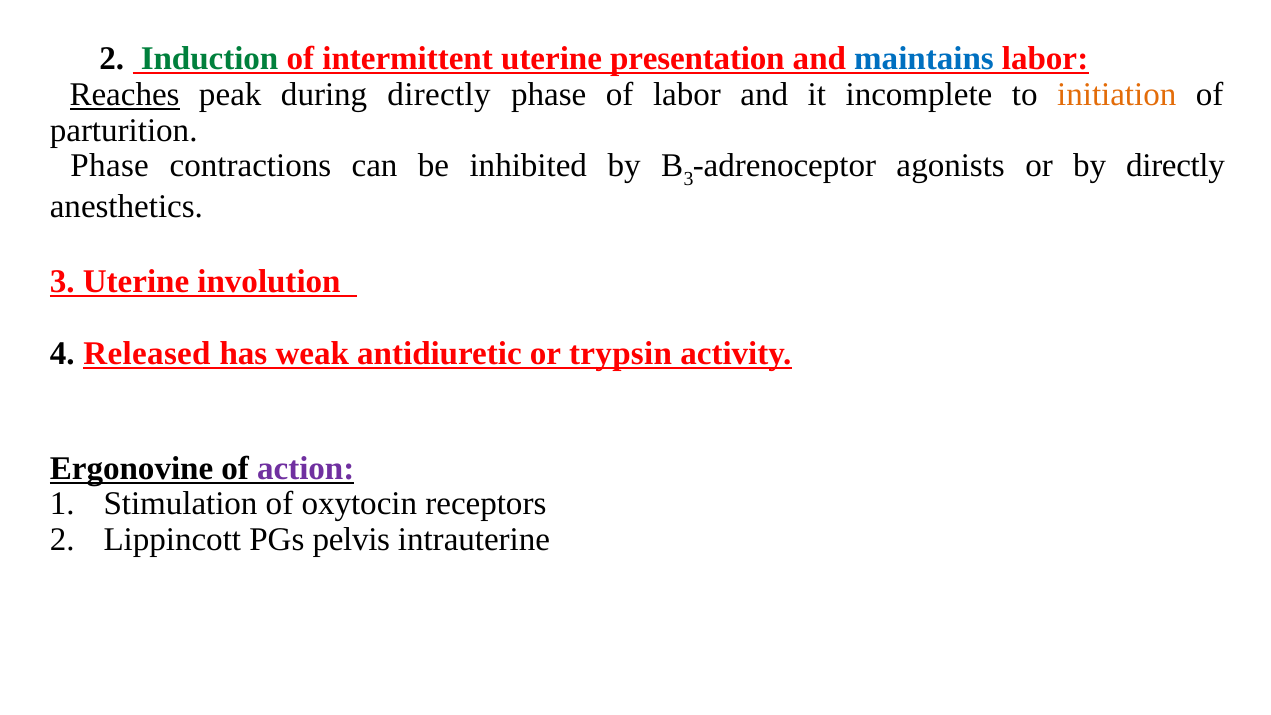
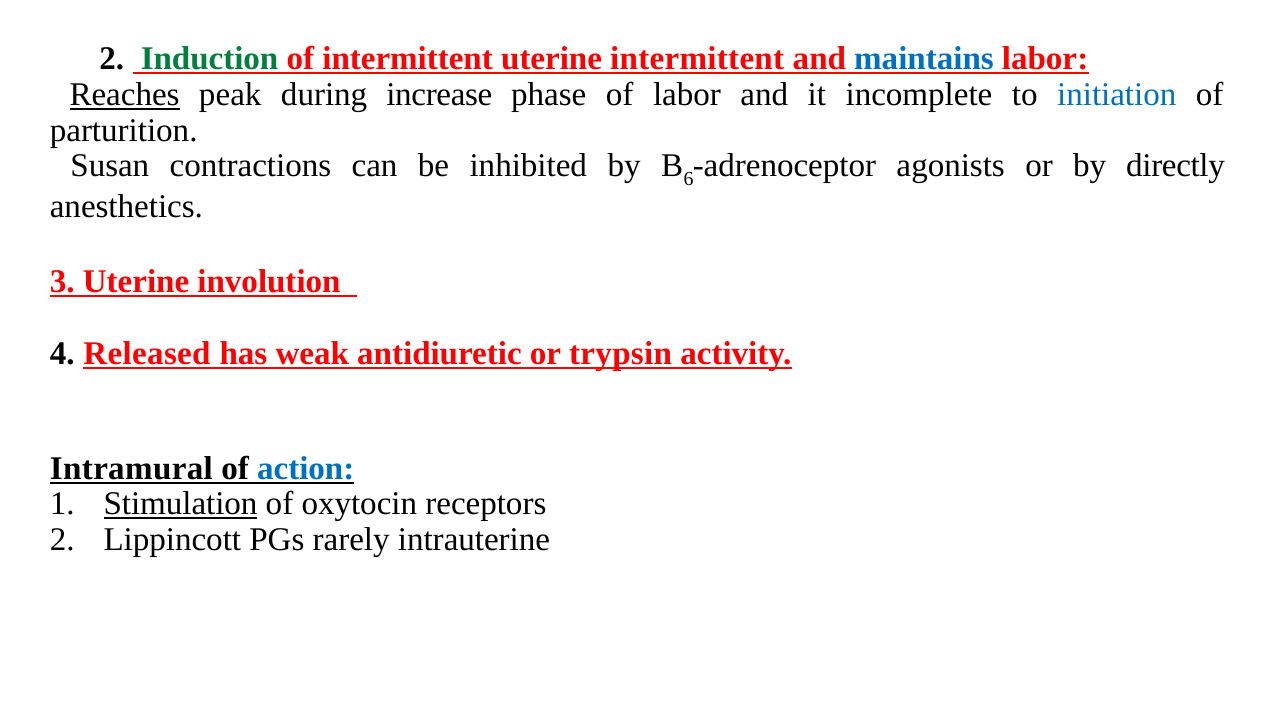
uterine presentation: presentation -> intermittent (697, 59)
during directly: directly -> increase (439, 94)
initiation colour: orange -> blue (1117, 94)
Phase: Phase -> Susan (110, 166)
3: 3 -> 6 (688, 179)
Ergonovine: Ergonovine -> Intramural (131, 468)
action colour: purple -> blue (306, 468)
Stimulation underline: none -> present (181, 504)
pelvis: pelvis -> rarely (351, 540)
